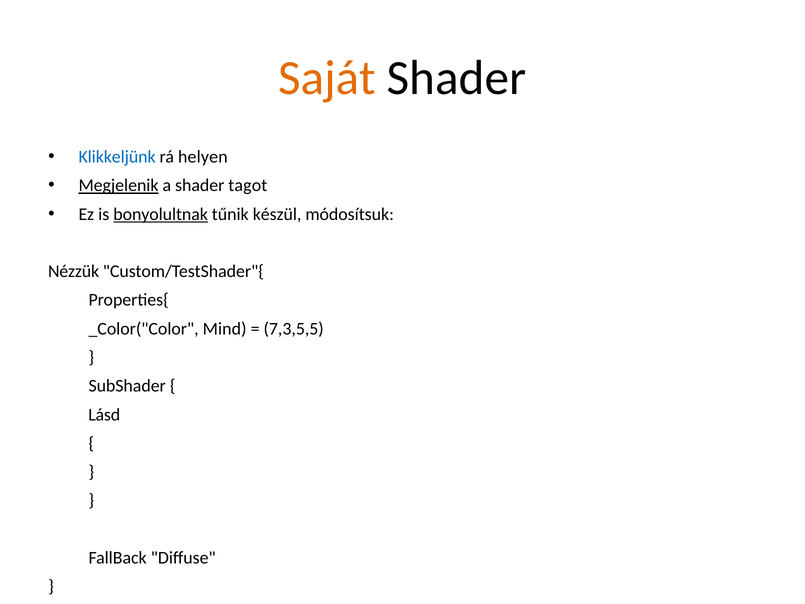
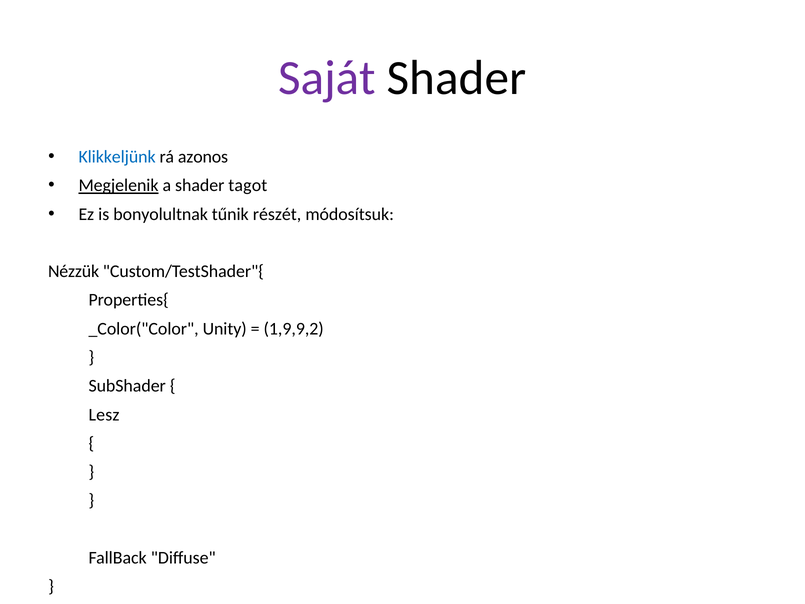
Saját colour: orange -> purple (327, 78)
helyen: helyen -> azonos (203, 157)
bonyolultnak underline: present -> none (161, 214)
készül: készül -> részét (277, 214)
Mind: Mind -> Unity (225, 329)
7,3,5,5: 7,3,5,5 -> 1,9,9,2 (294, 329)
Lásd: Lásd -> Lesz (104, 414)
